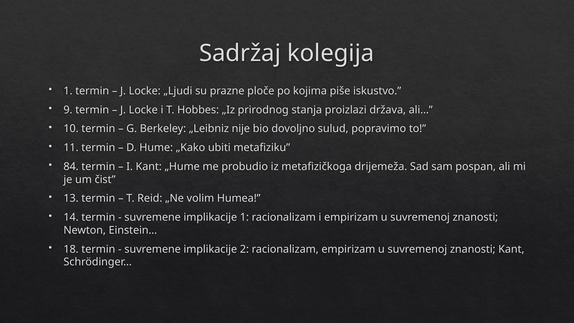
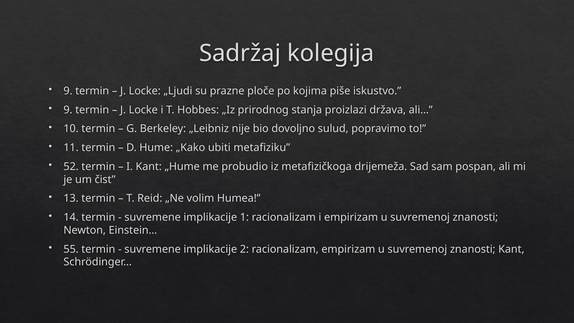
1: 1 -> 9 (68, 91)
84: 84 -> 52 (71, 167)
18: 18 -> 55 (71, 249)
